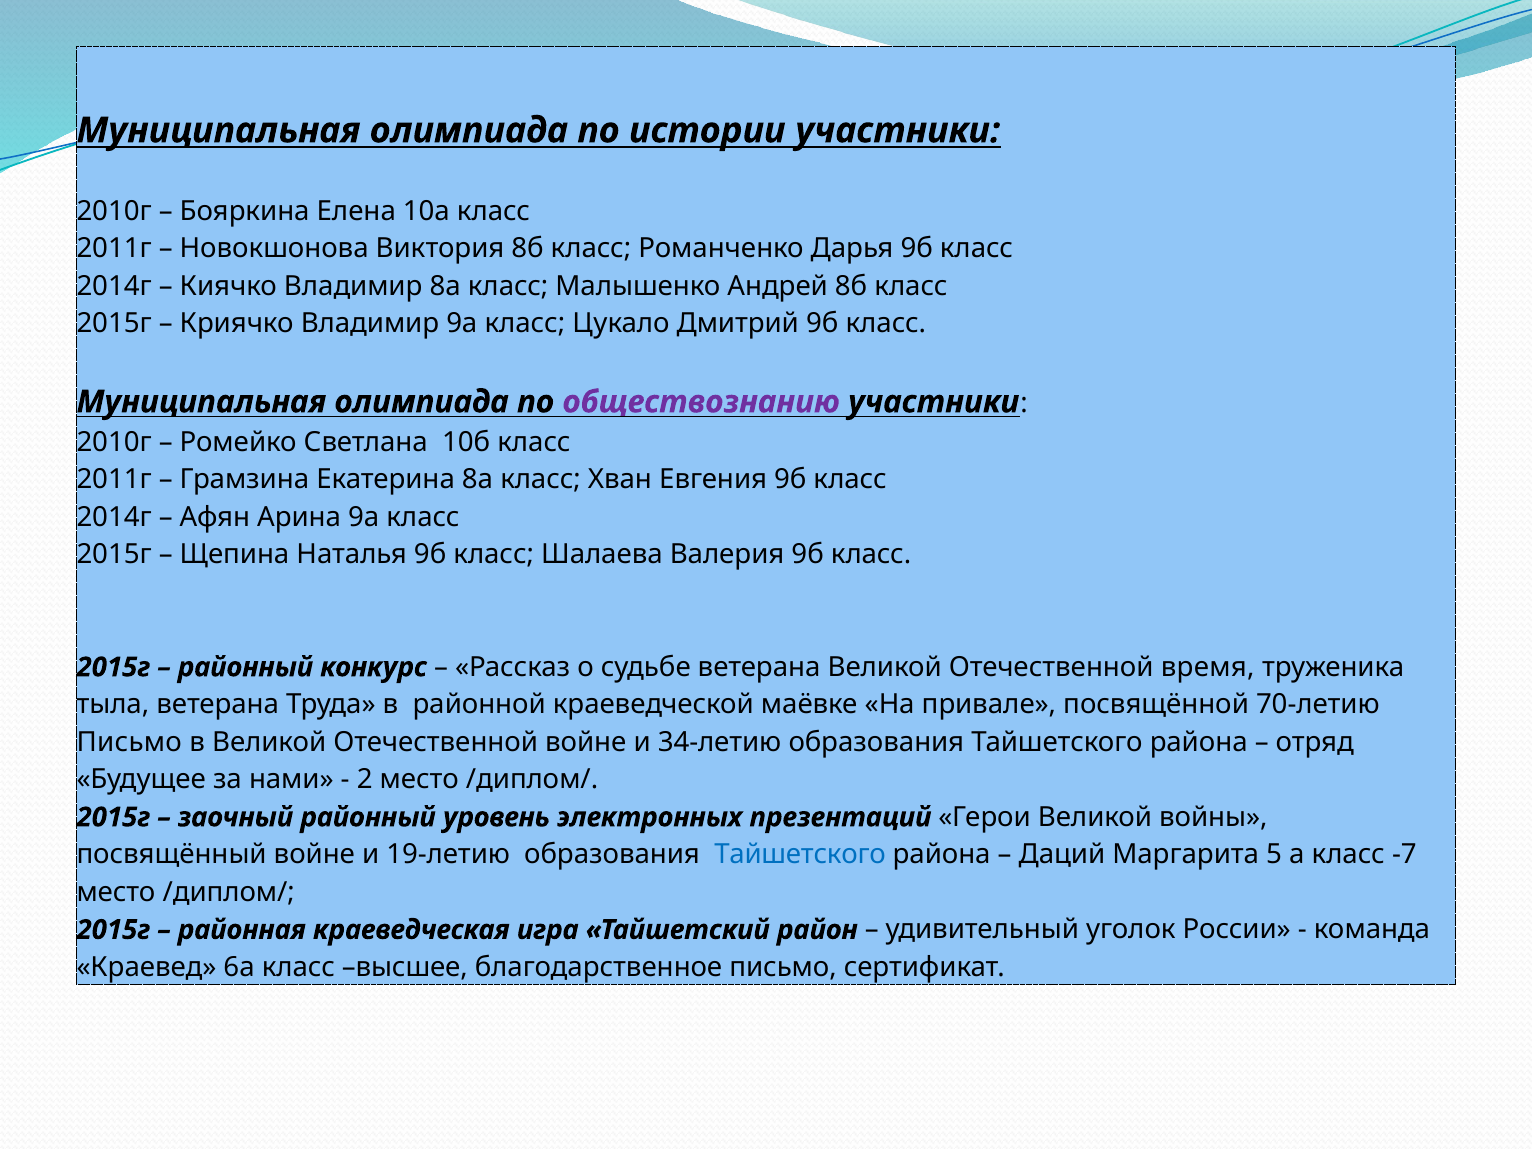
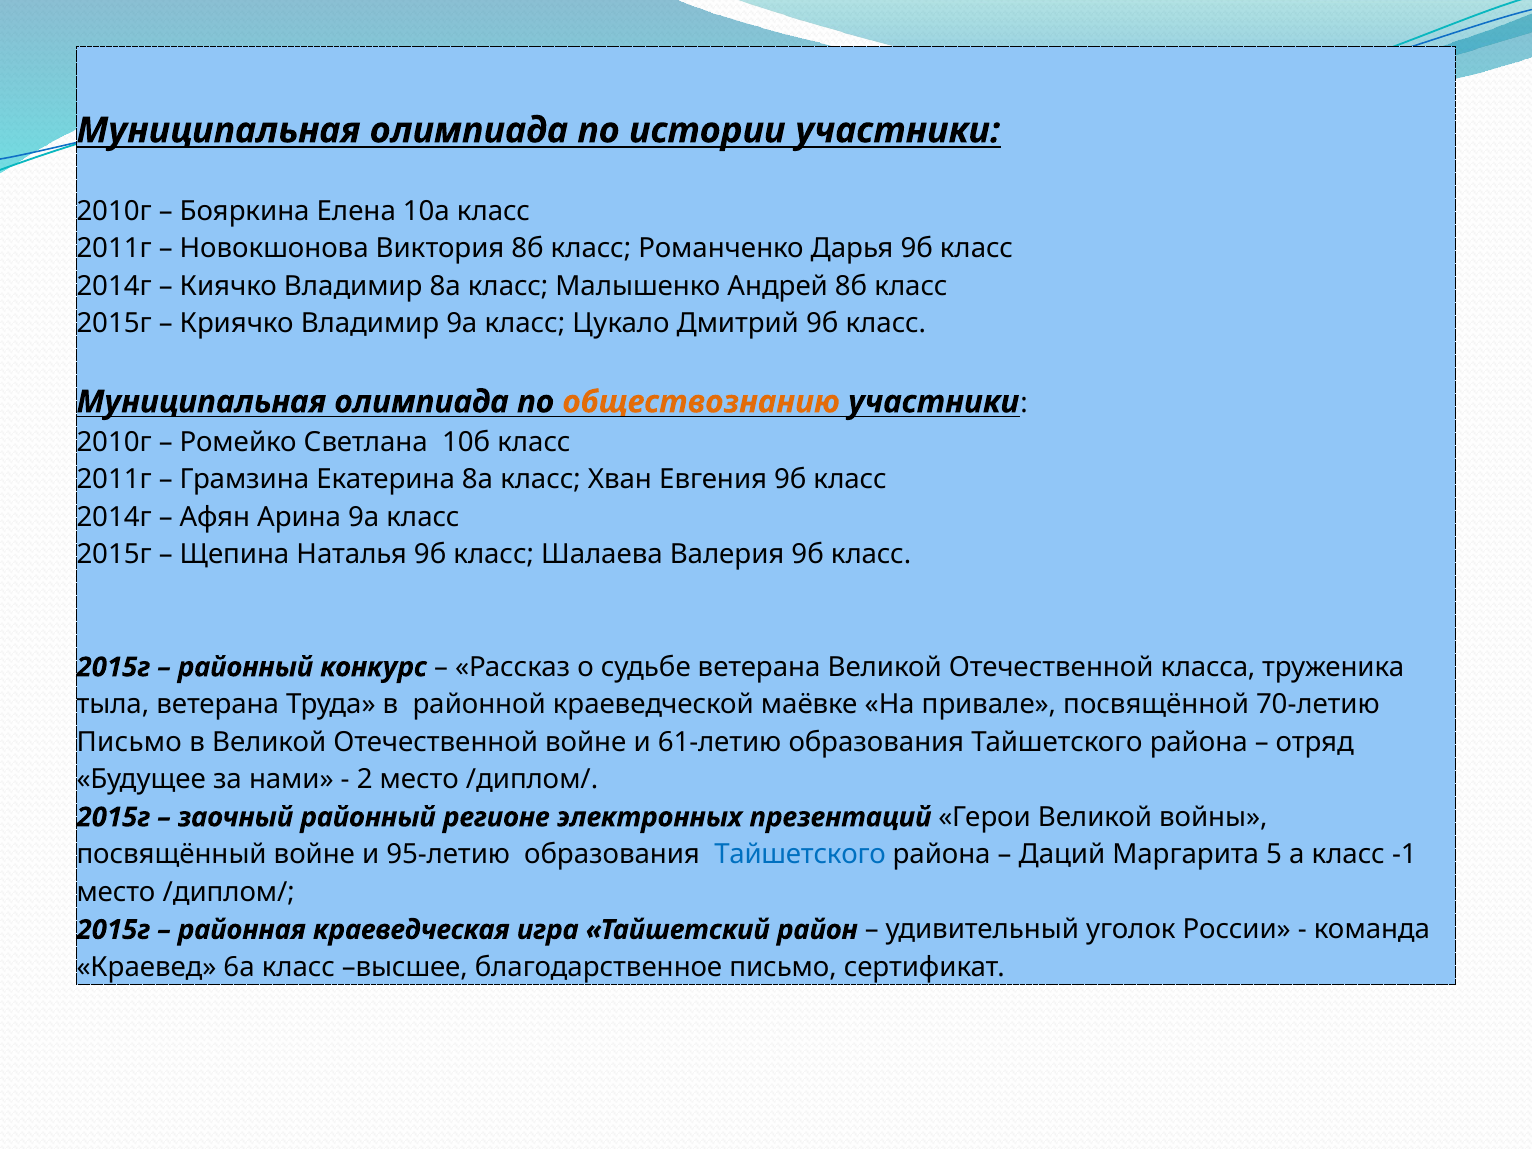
обществознанию colour: purple -> orange (701, 402)
время: время -> класса (1208, 667)
34-летию: 34-летию -> 61-летию (720, 742)
уровень: уровень -> регионе (496, 817)
19-летию: 19-летию -> 95-летию (448, 855)
-7: -7 -> -1 (1404, 855)
